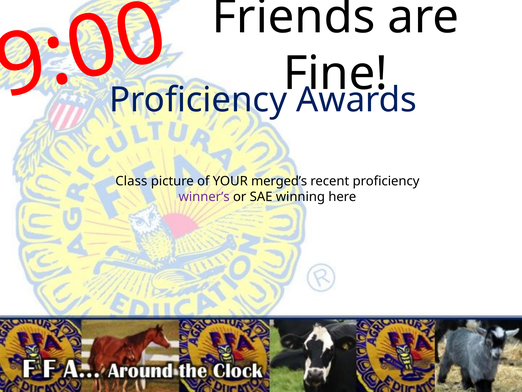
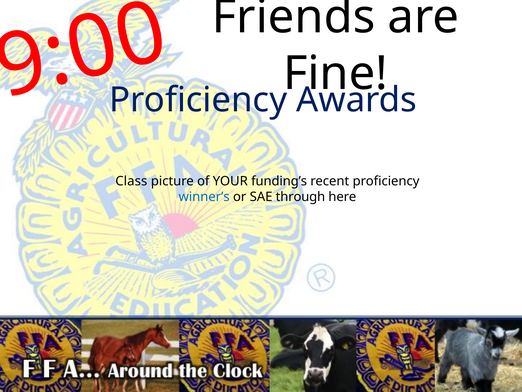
merged’s: merged’s -> funding’s (279, 181)
winner’s colour: purple -> blue (204, 197)
winning: winning -> through (300, 197)
